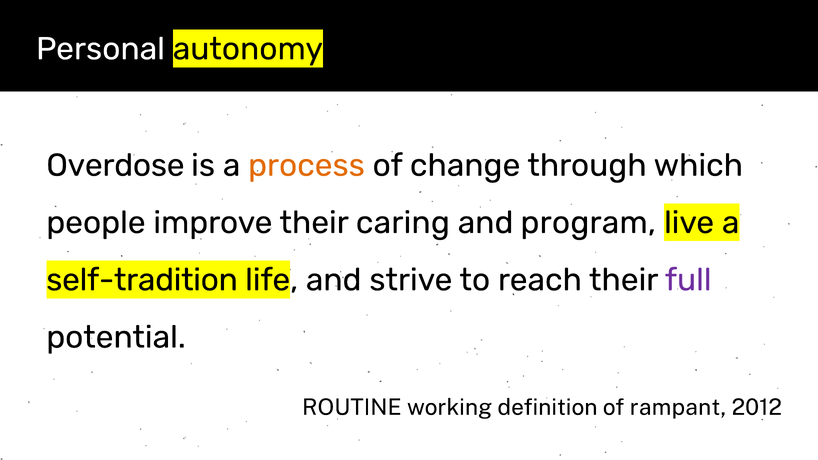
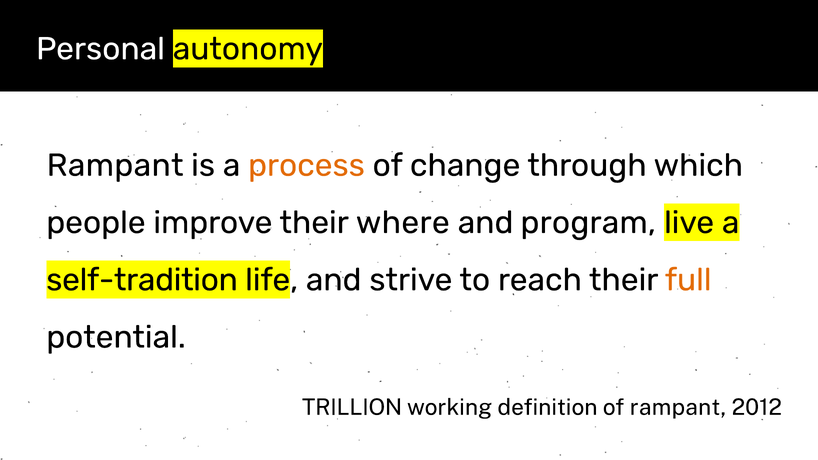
Overdose: Overdose -> Rampant (115, 165)
caring: caring -> where (403, 223)
full colour: purple -> orange (688, 280)
ROUTINE: ROUTINE -> TRILLION (352, 407)
